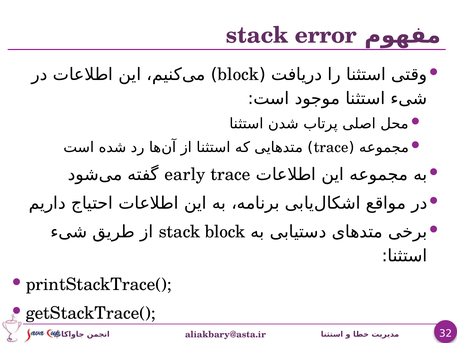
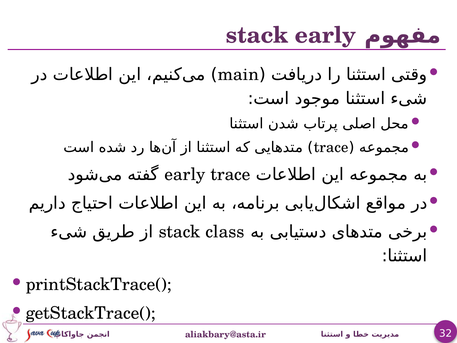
stack error: error -> early (326, 35)
block: block -> main (238, 74)
stack block: block -> class (225, 232)
